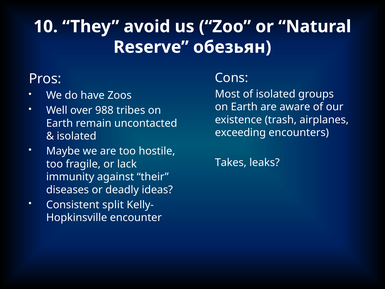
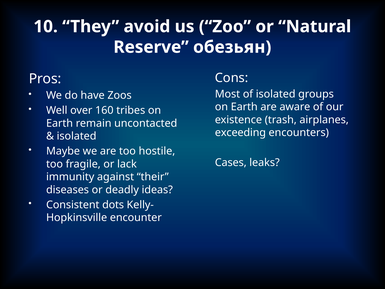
988: 988 -> 160 (104, 110)
Takes: Takes -> Cases (231, 163)
split: split -> dots (113, 205)
